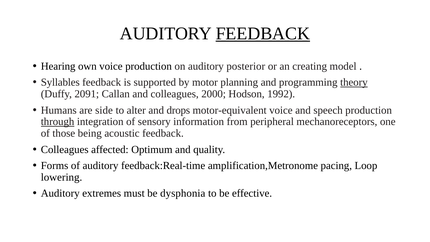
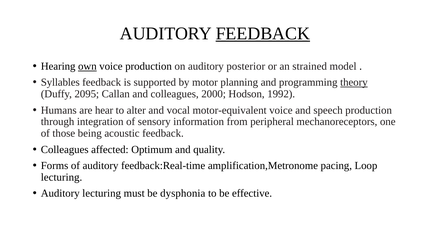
own underline: none -> present (87, 66)
creating: creating -> strained (310, 66)
2091: 2091 -> 2095 (87, 94)
side: side -> hear (104, 110)
drops: drops -> vocal (178, 110)
through underline: present -> none (58, 122)
lowering: lowering -> lecturing (62, 177)
Auditory extremes: extremes -> lecturing (102, 193)
